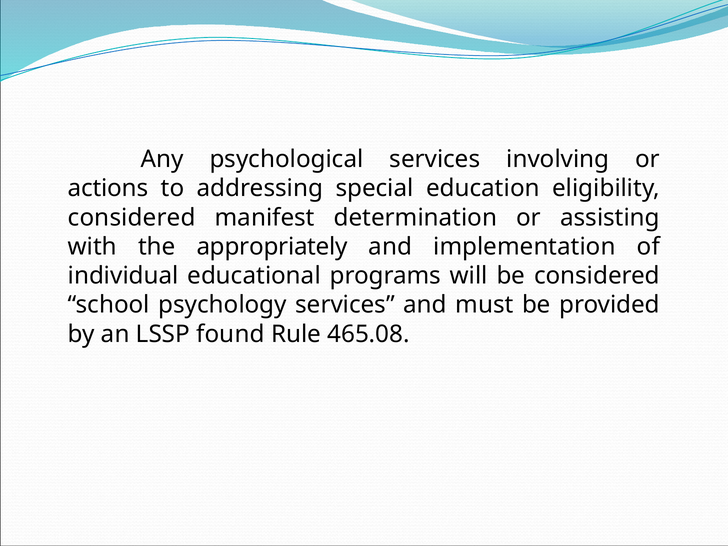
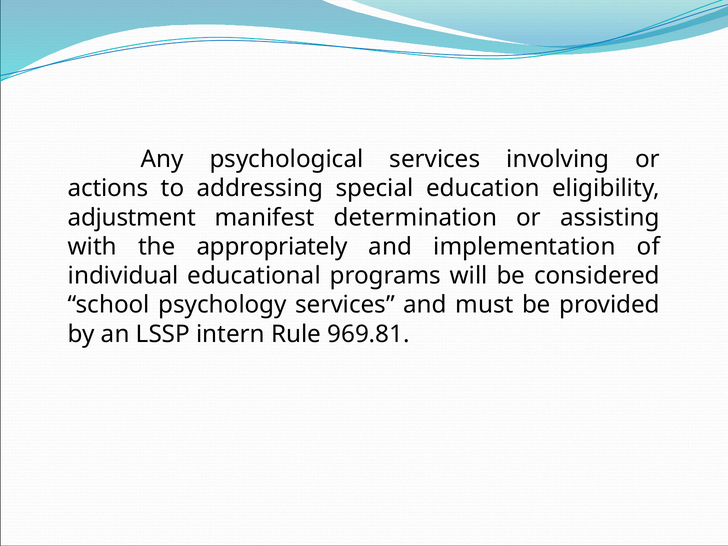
considered: considered -> adjustment (132, 218)
found: found -> intern (231, 334)
465.08: 465.08 -> 969.81 (369, 334)
